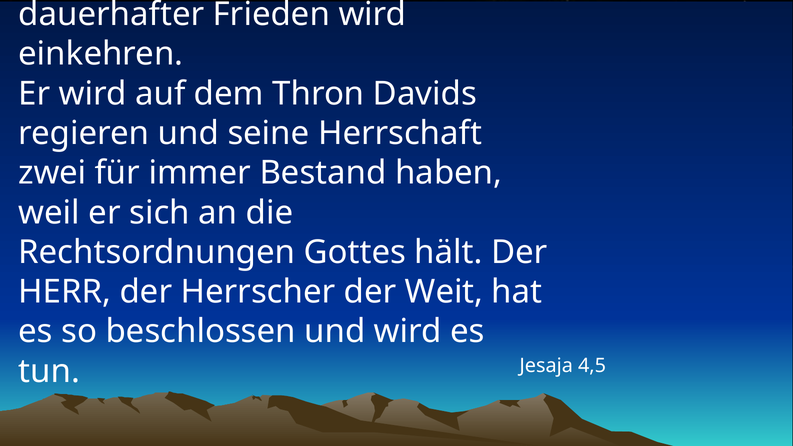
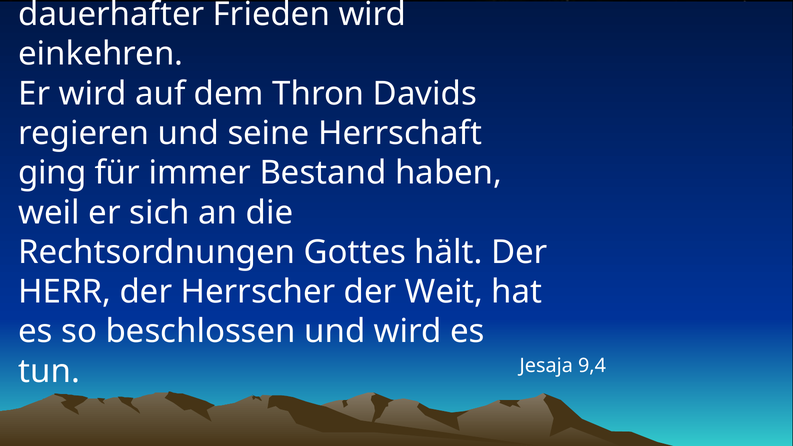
zwei: zwei -> ging (52, 173)
4,5: 4,5 -> 9,4 (592, 366)
